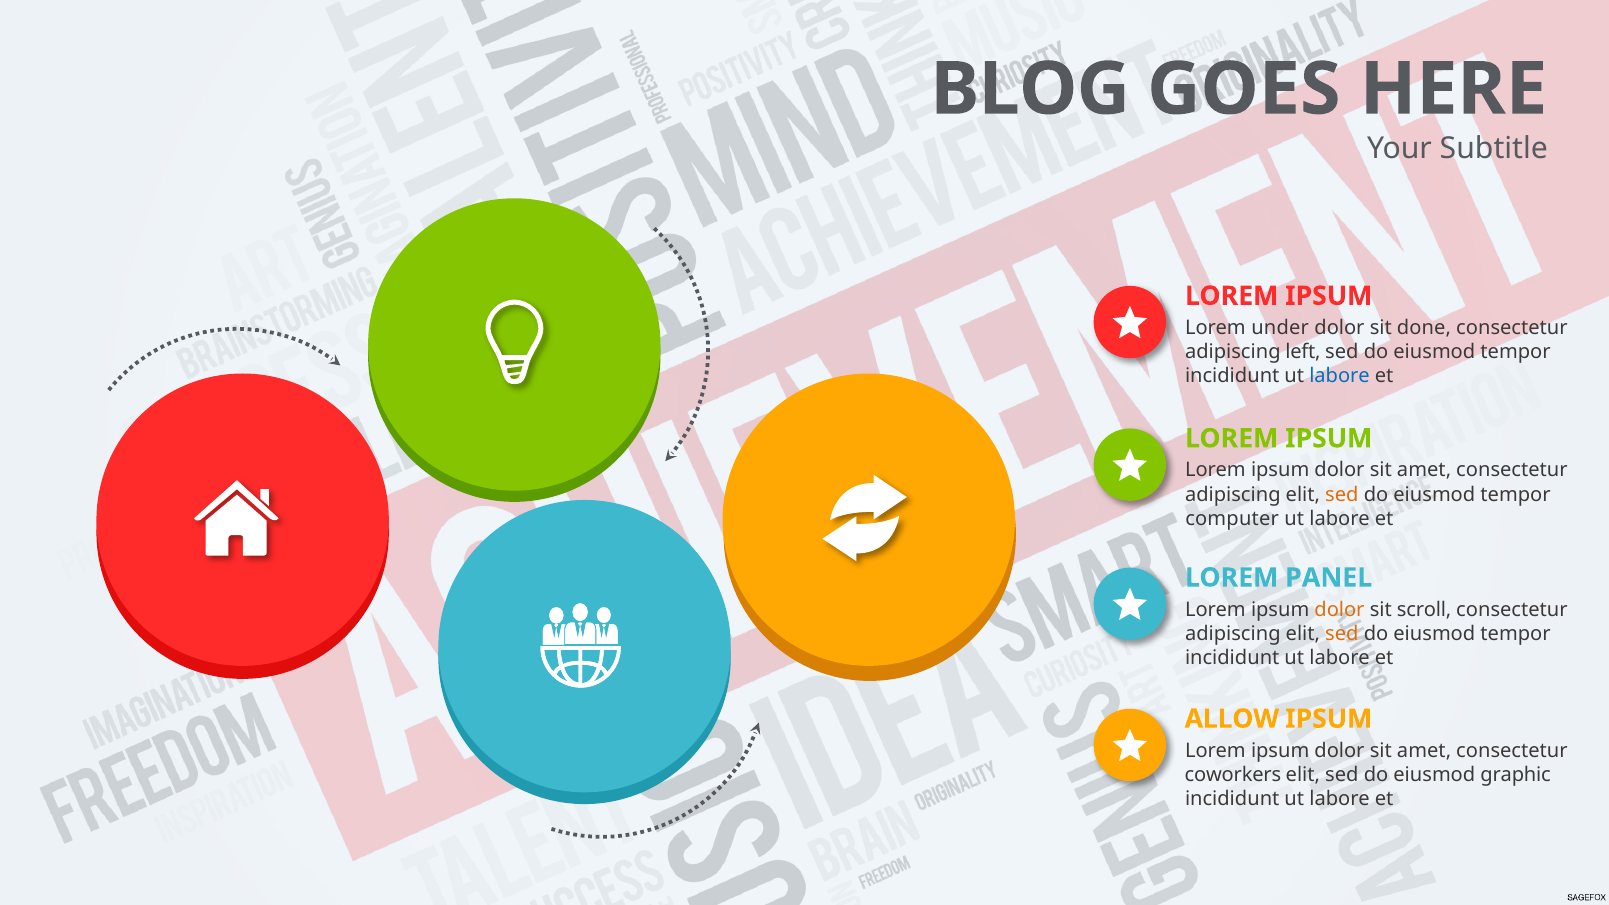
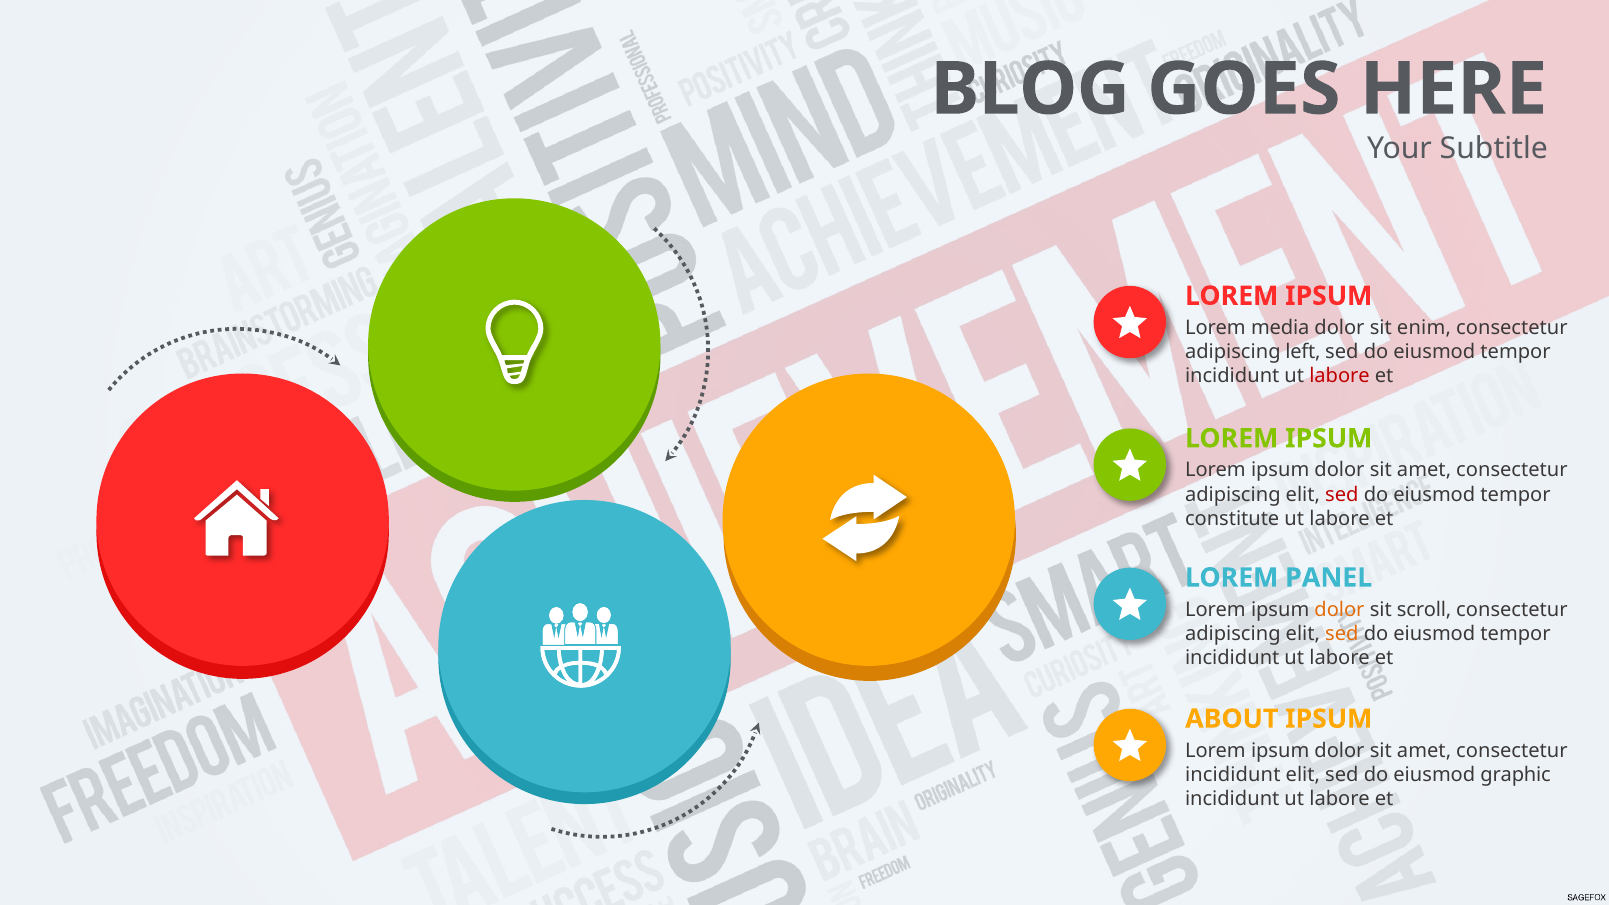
under: under -> media (1280, 328)
done: done -> enim (1424, 328)
labore colour: blue -> red (1340, 376)
sed colour: orange -> red (1342, 494)
computer: computer -> constitute (1232, 519)
ALLOW: ALLOW -> ABOUT (1232, 719)
coworkers: coworkers -> incididunt (1233, 775)
